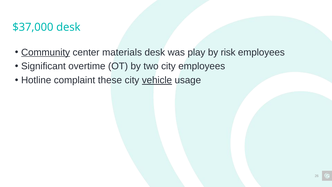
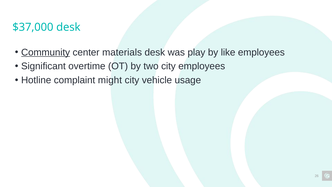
risk: risk -> like (228, 52)
these: these -> might (110, 80)
vehicle underline: present -> none (157, 80)
